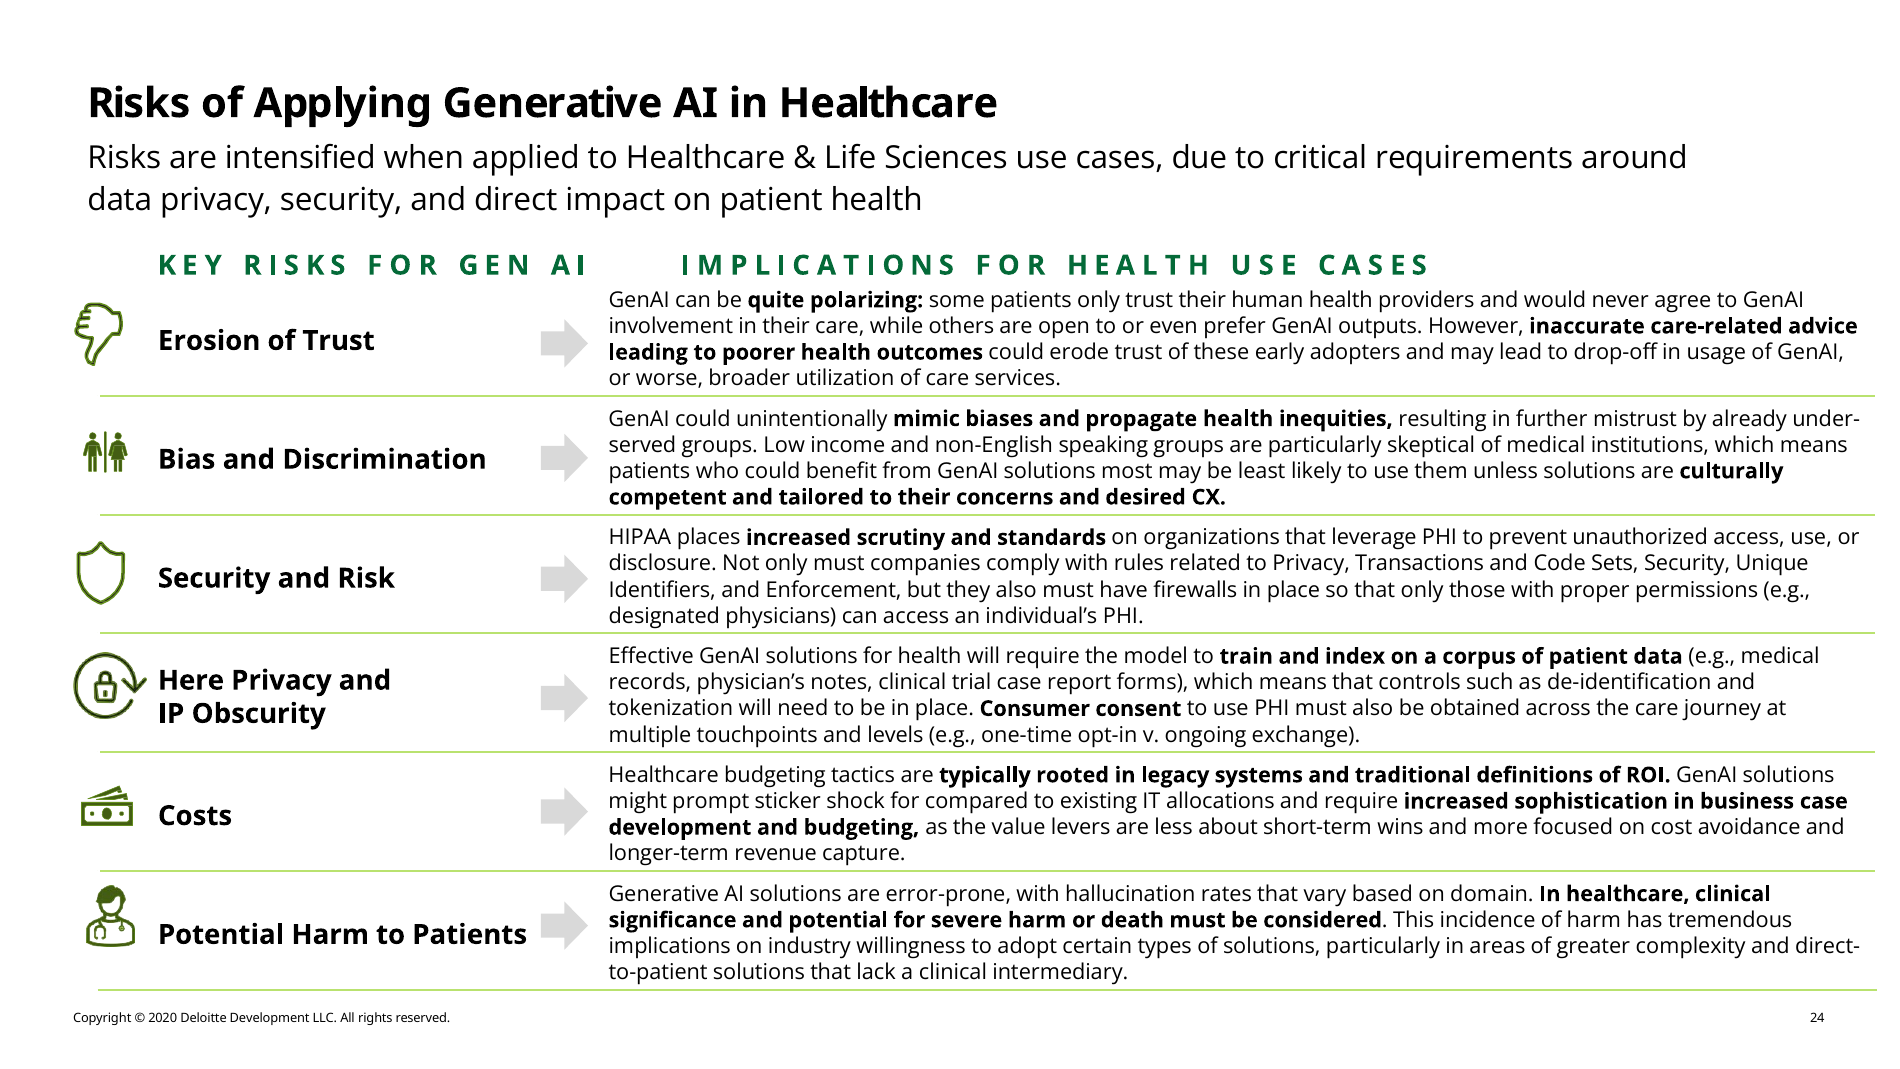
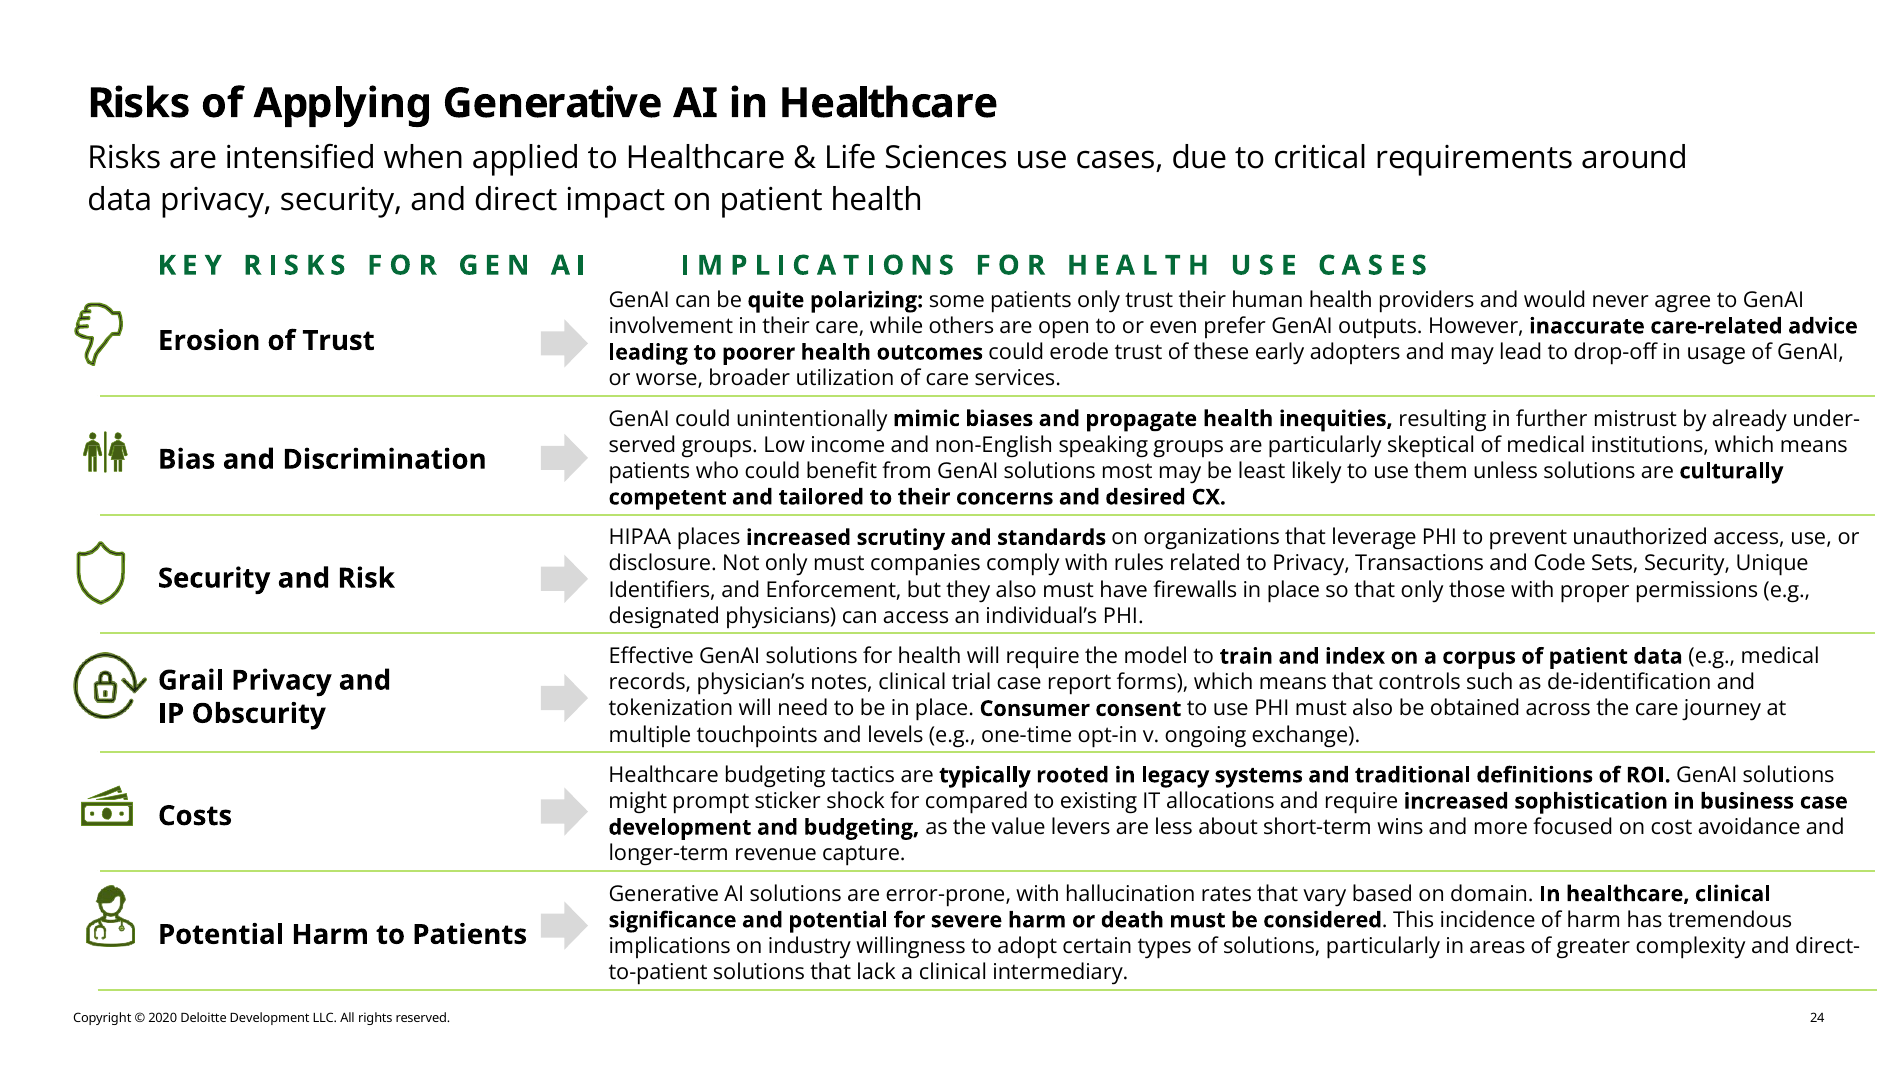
Here: Here -> Grail (191, 680)
